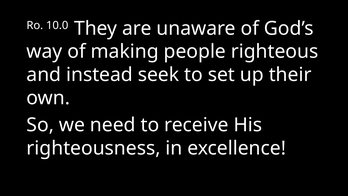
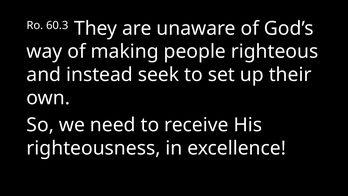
10.0: 10.0 -> 60.3 (57, 25)
